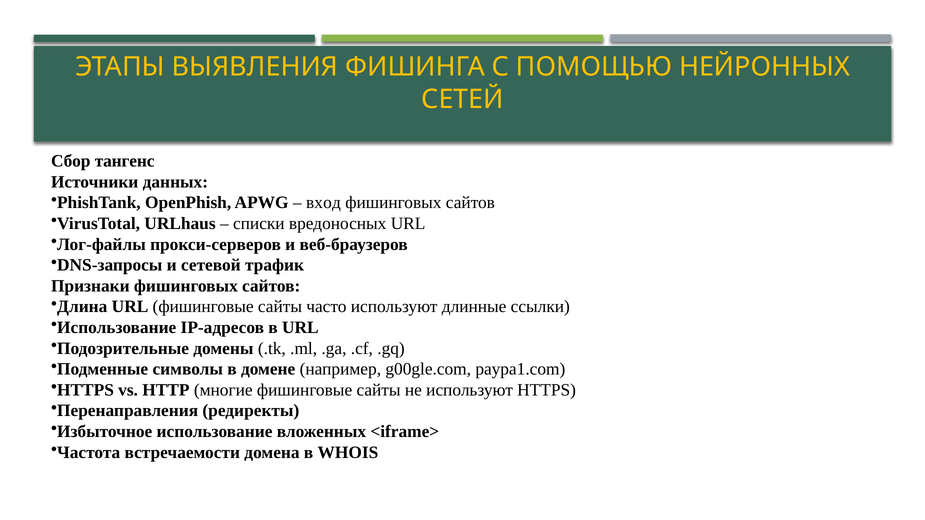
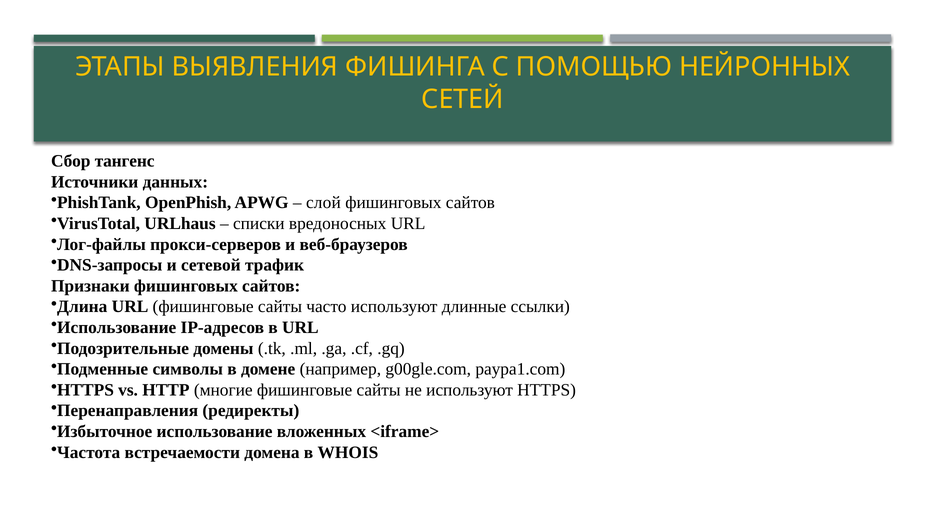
вход: вход -> слой (323, 203)
